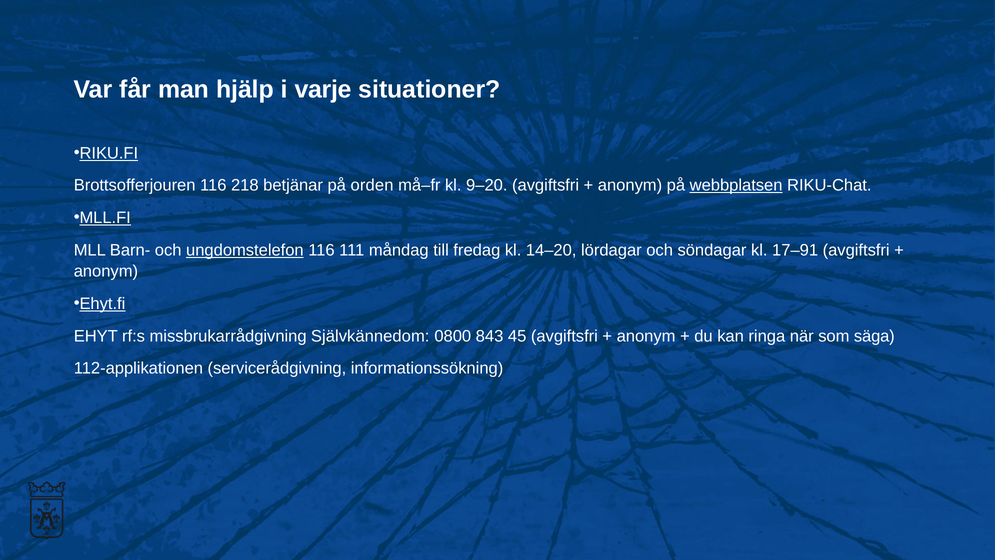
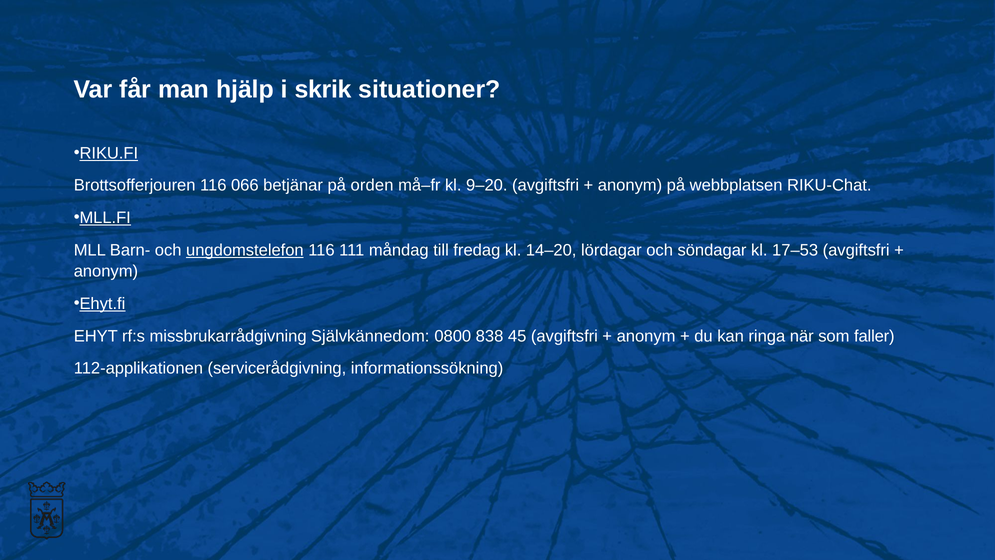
varje: varje -> skrik (323, 89)
218: 218 -> 066 (245, 185)
webbplatsen underline: present -> none (736, 185)
17–91: 17–91 -> 17–53 (795, 250)
843: 843 -> 838 (490, 336)
säga: säga -> faller (874, 336)
